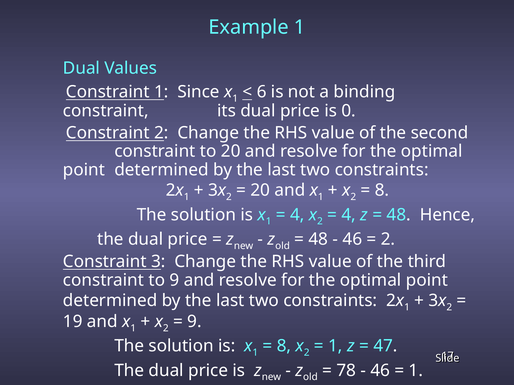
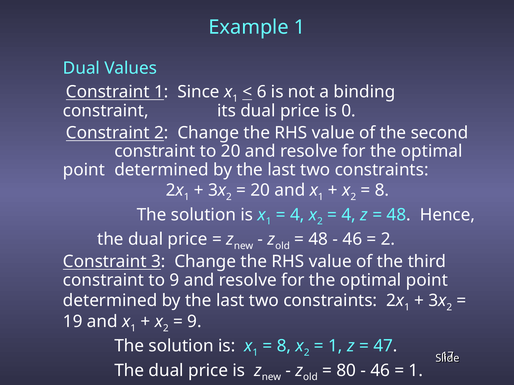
78: 78 -> 80 (346, 371)
